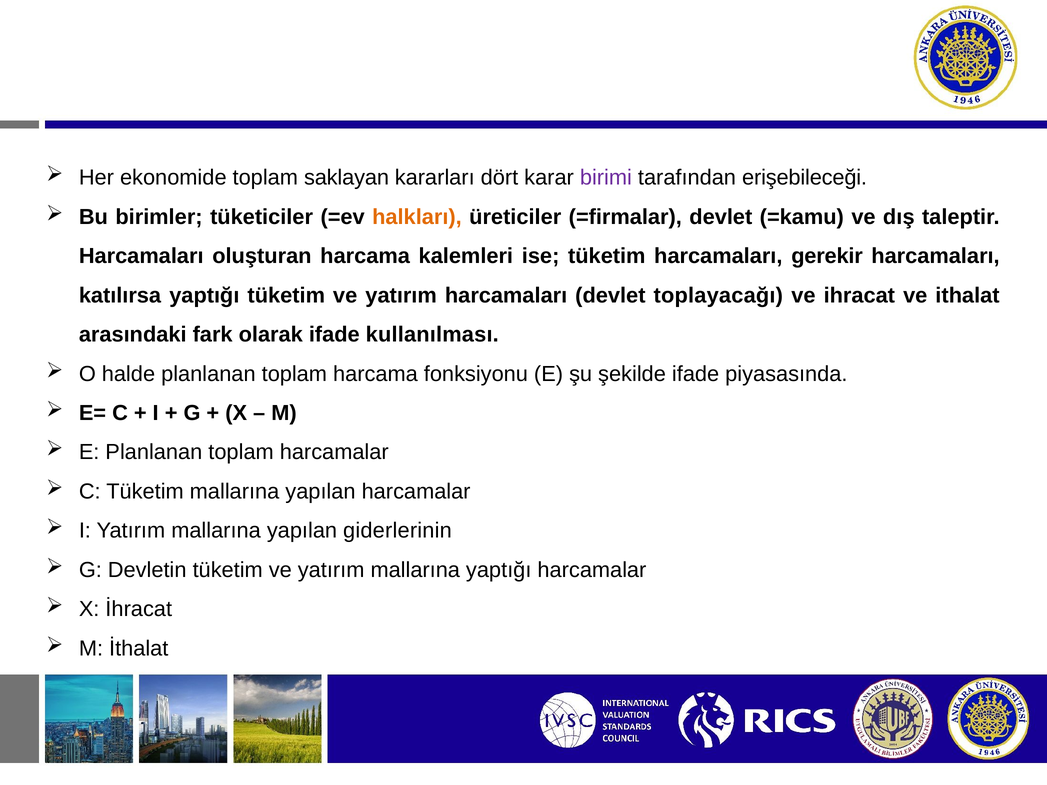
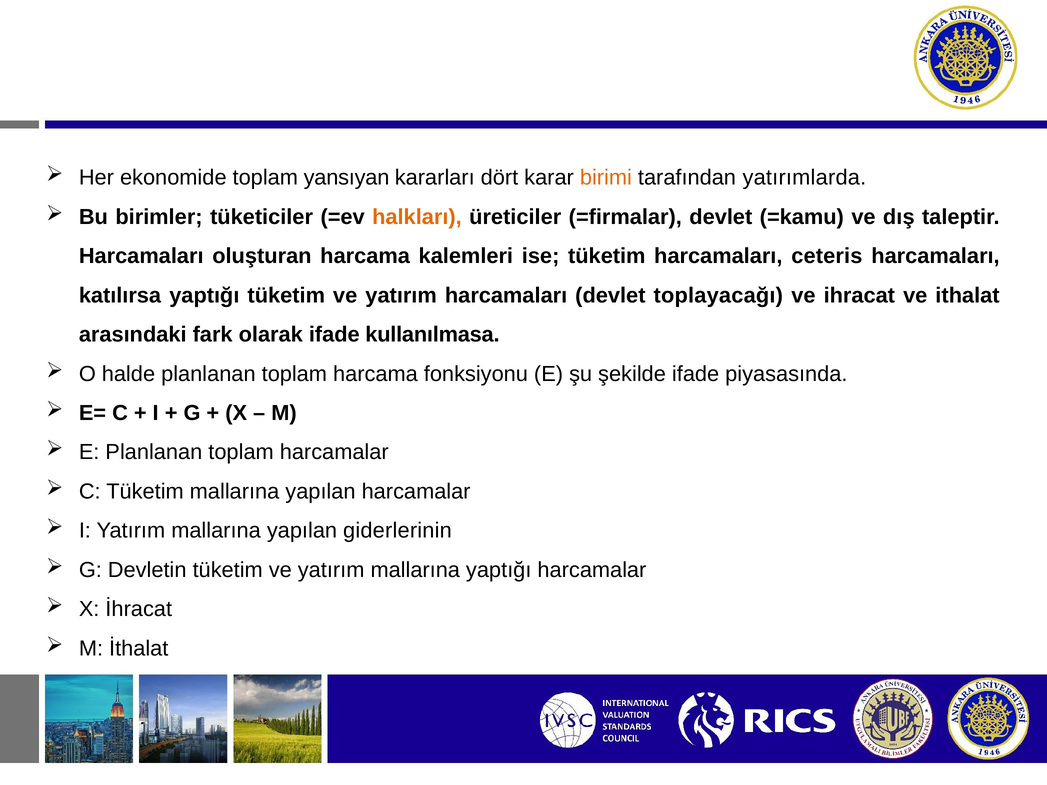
saklayan: saklayan -> yansıyan (347, 178)
birimi colour: purple -> orange (606, 178)
erişebileceği: erişebileceği -> yatırımlarda (804, 178)
gerekir: gerekir -> ceteris (827, 256)
kullanılması: kullanılması -> kullanılmasa (432, 335)
